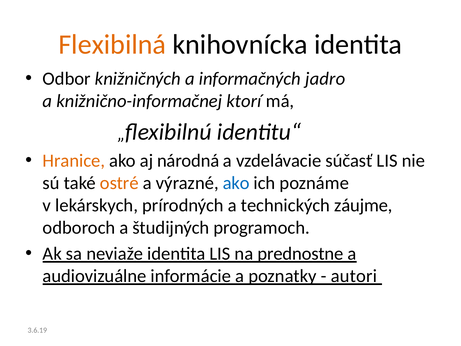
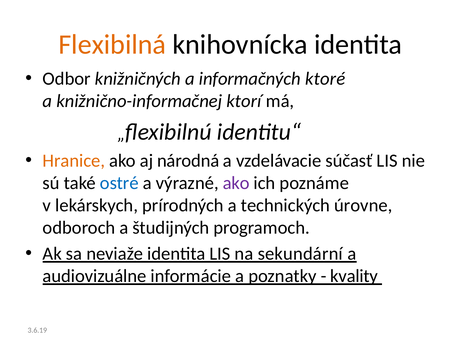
jadro: jadro -> ktoré (325, 79)
ostré colour: orange -> blue (119, 183)
ako colour: blue -> purple (236, 183)
záujme: záujme -> úrovne (363, 205)
prednostne: prednostne -> sekundární (300, 254)
autori: autori -> kvality (354, 276)
